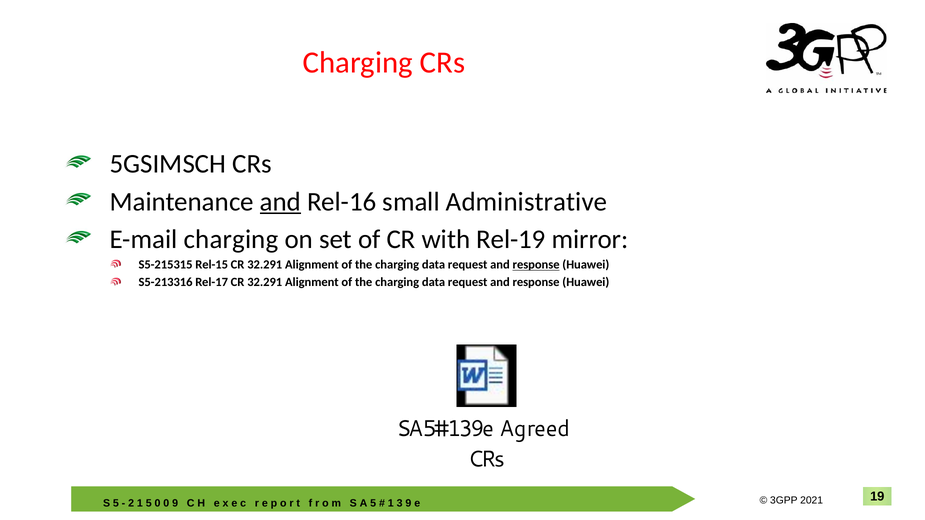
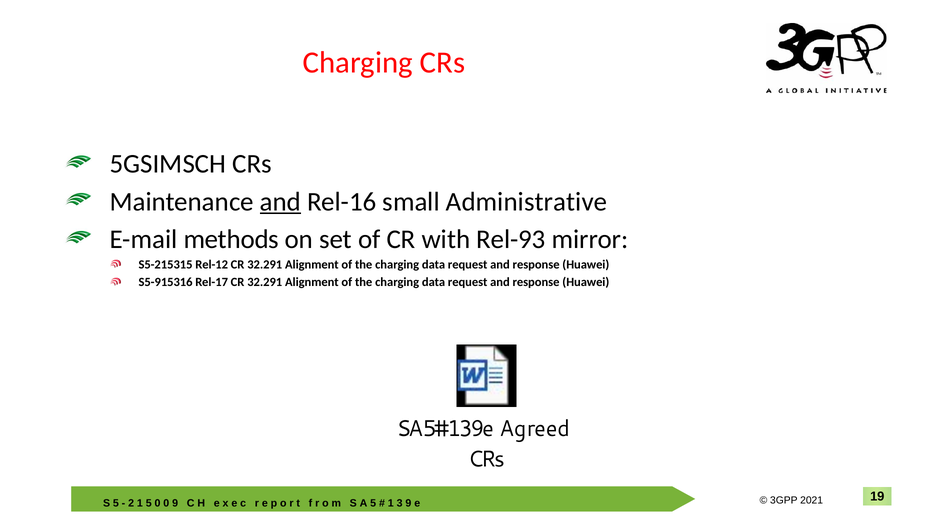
E-mail charging: charging -> methods (231, 240)
Rel-19: Rel-19 -> Rel-93 (511, 240)
Rel-15: Rel-15 -> Rel-12 (212, 265)
response underline: present -> none (536, 265)
S5-213316: S5-213316 -> S5-915316 (166, 282)
